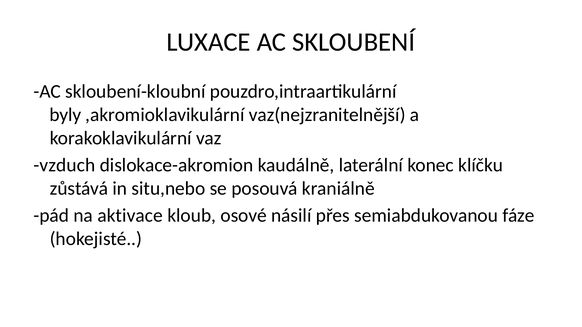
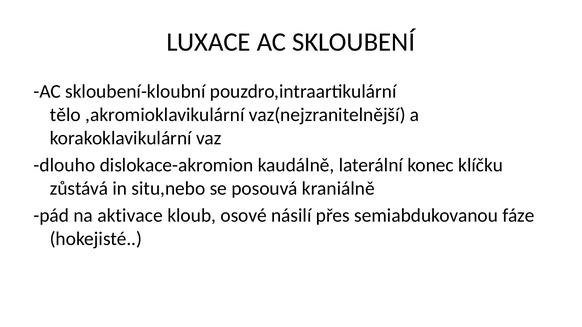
byly: byly -> tělo (65, 115)
vzduch: vzduch -> dlouho (64, 165)
